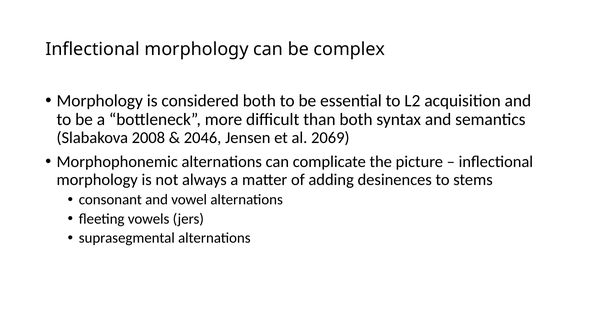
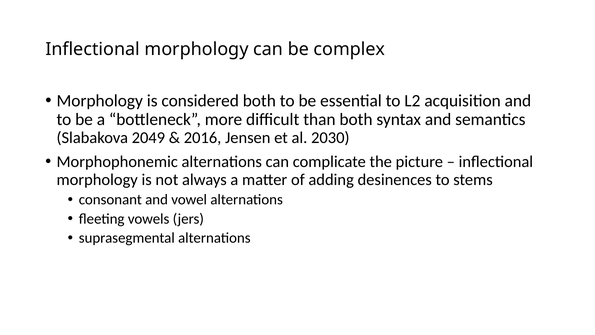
2008: 2008 -> 2049 (148, 138)
2046: 2046 -> 2016 (203, 138)
2069: 2069 -> 2030 (330, 138)
